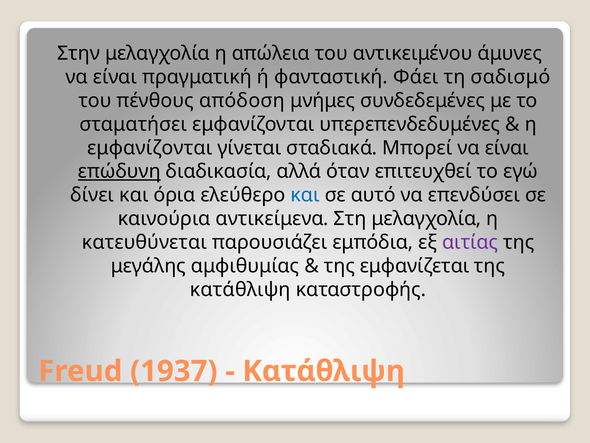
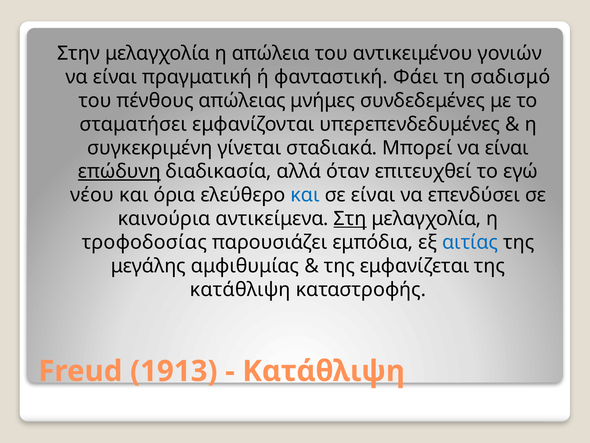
άμυνες: άμυνες -> γονιών (510, 53)
απόδοση: απόδοση -> απώλειας (242, 100)
εμφανίζονται: εμφανίζονται -> συγκεκριμένη (150, 148)
δίνει: δίνει -> νέου (92, 195)
σε αυτό: αυτό -> είναι (373, 195)
Στη underline: none -> present (350, 218)
κατευθύνεται: κατευθύνεται -> τροφοδοσίας (144, 242)
αιτίας colour: purple -> blue (470, 242)
1937: 1937 -> 1913 (174, 371)
